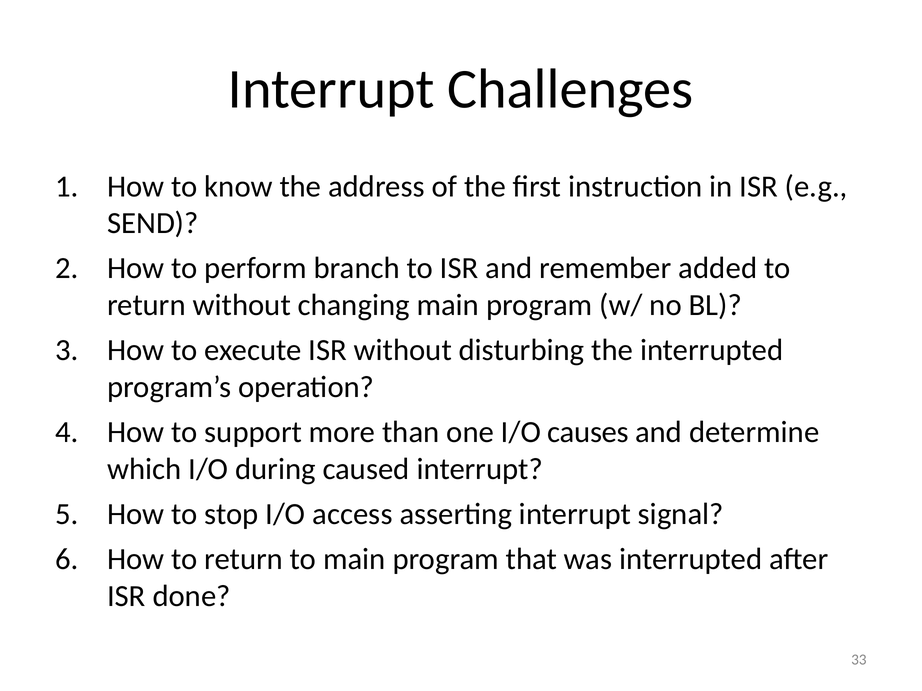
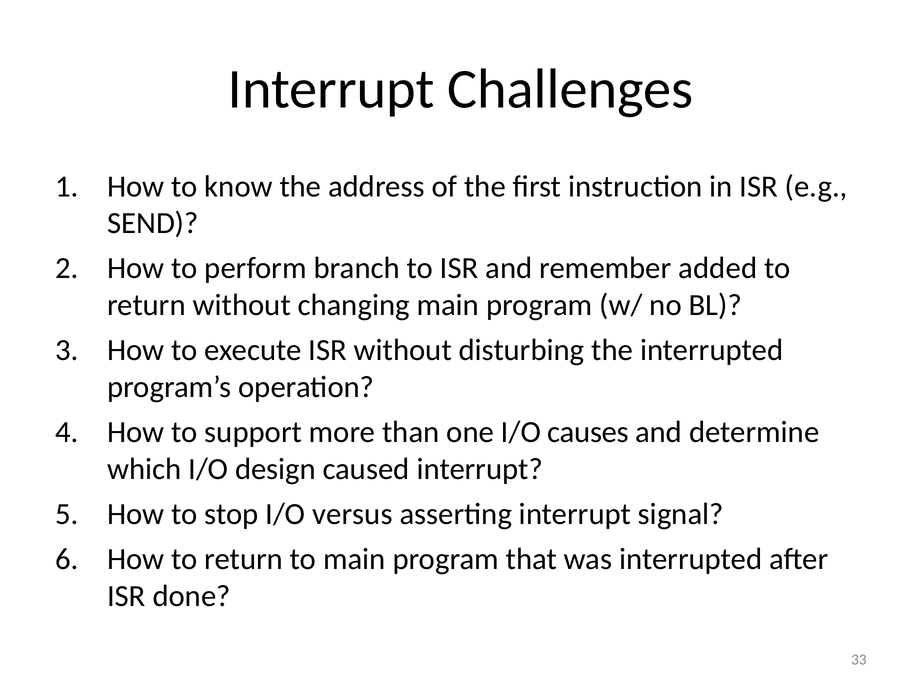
during: during -> design (275, 469)
access: access -> versus (352, 514)
